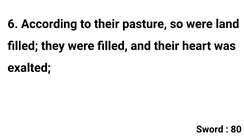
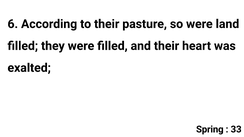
Sword: Sword -> Spring (210, 130)
80: 80 -> 33 (236, 130)
